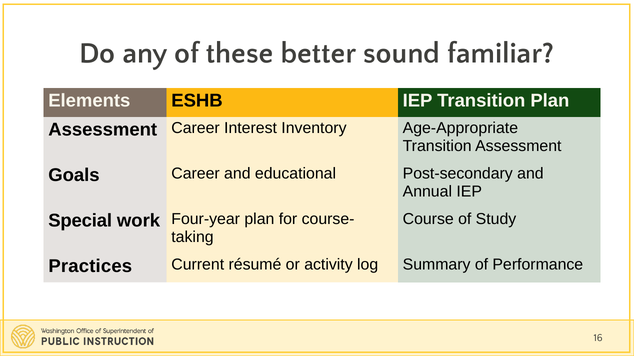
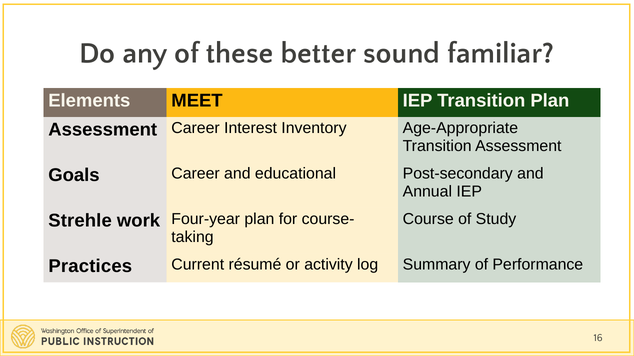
ESHB: ESHB -> MEET (197, 101)
Special: Special -> Strehle (80, 221)
